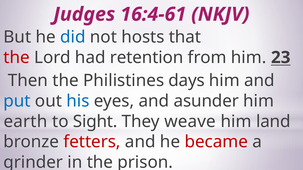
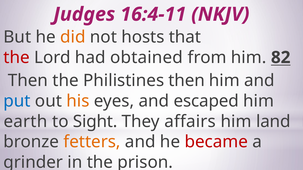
16:4-61: 16:4-61 -> 16:4-11 (153, 14)
did colour: blue -> orange (73, 37)
retention: retention -> obtained (147, 58)
23: 23 -> 82 (281, 58)
Philistines days: days -> then (187, 81)
his colour: blue -> orange (78, 101)
asunder: asunder -> escaped (206, 101)
weave: weave -> affairs (190, 122)
fetters colour: red -> orange (92, 142)
